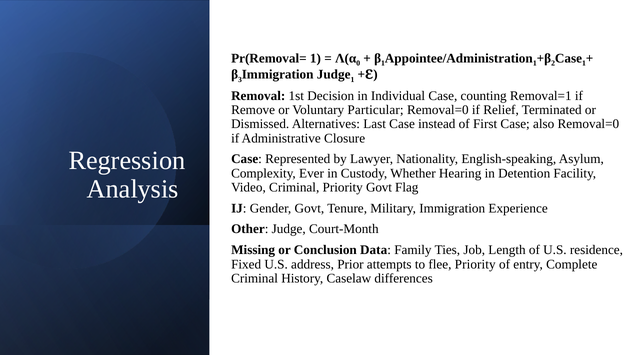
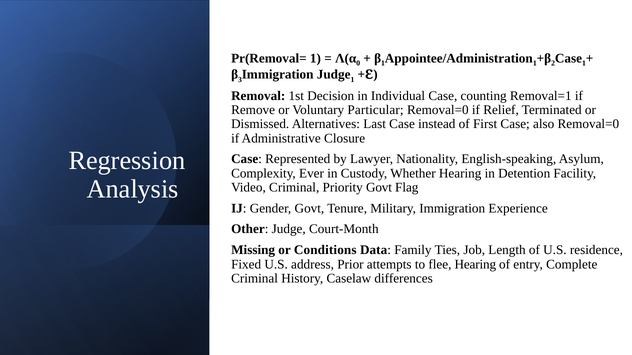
Conclusion: Conclusion -> Conditions (325, 250)
flee Priority: Priority -> Hearing (475, 265)
